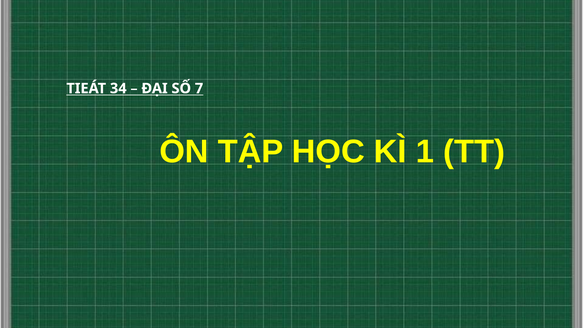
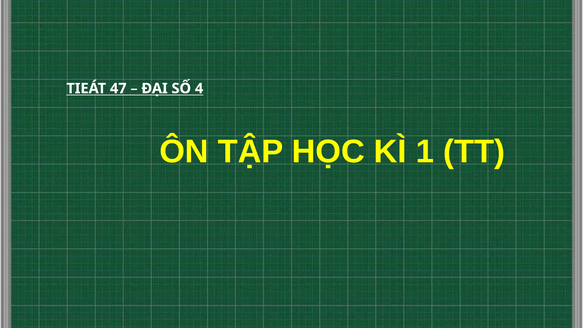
34: 34 -> 47 (118, 89)
7: 7 -> 4 (199, 89)
